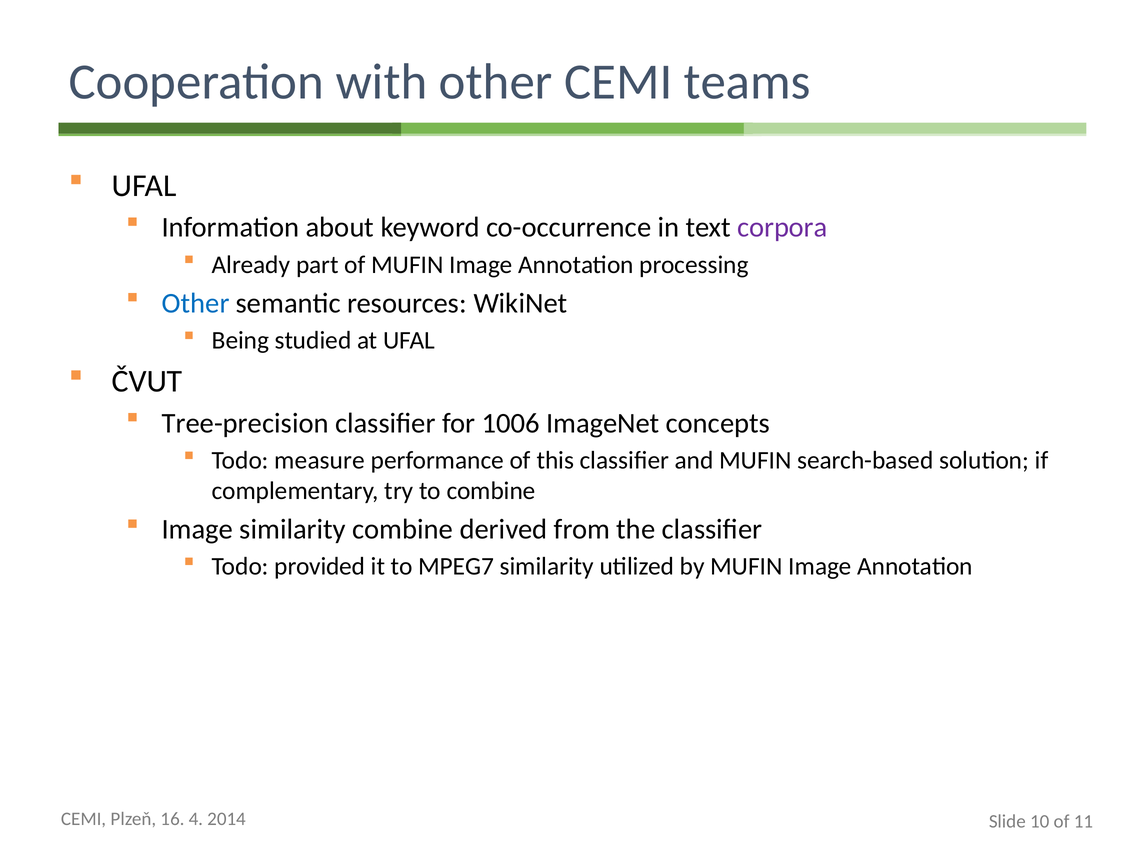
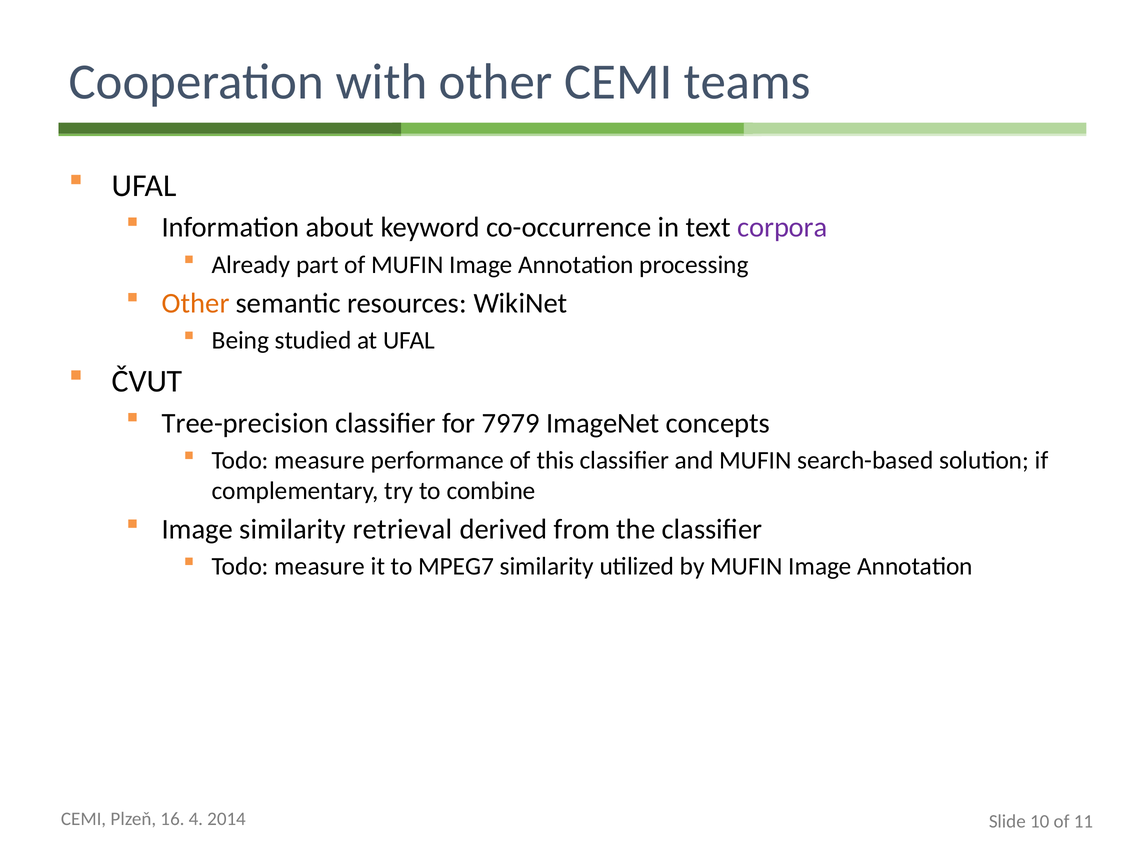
Other colour: blue -> orange (196, 303)
1006: 1006 -> 7979 (511, 424)
similarity combine: combine -> retrieval (403, 530)
provided: provided -> measure (320, 567)
